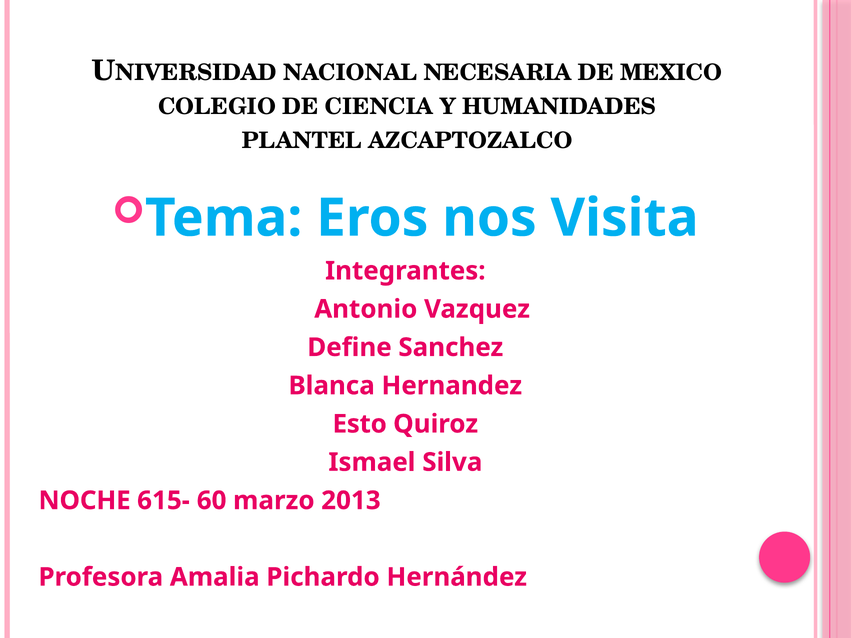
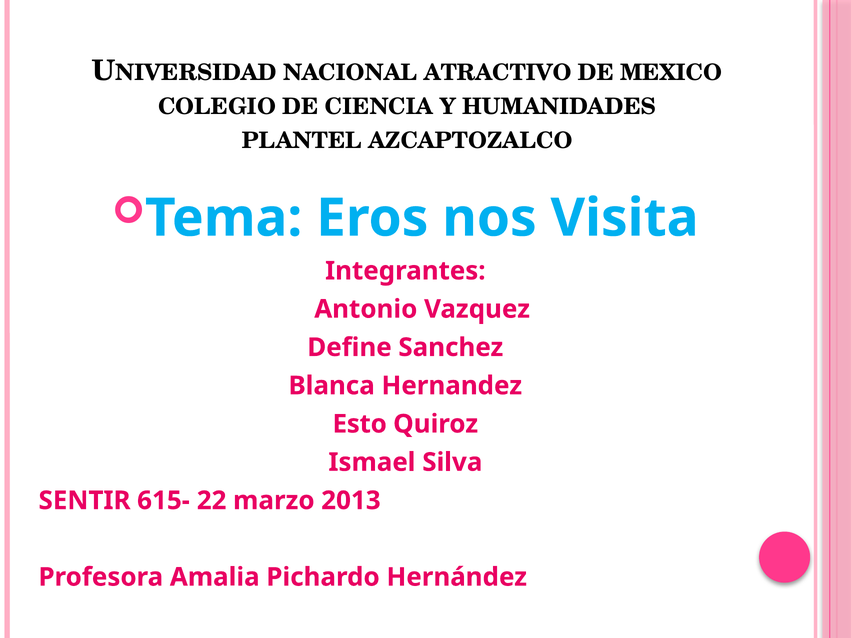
NECESARIA: NECESARIA -> ATRACTIVO (498, 73)
NOCHE: NOCHE -> SENTIR (85, 501)
60: 60 -> 22 (212, 501)
